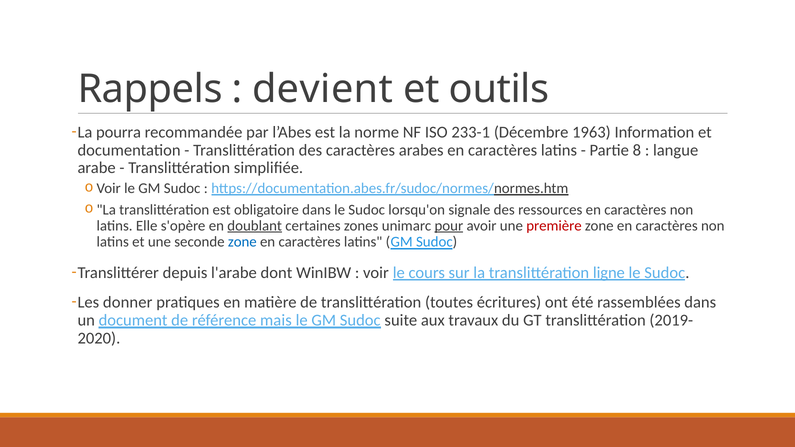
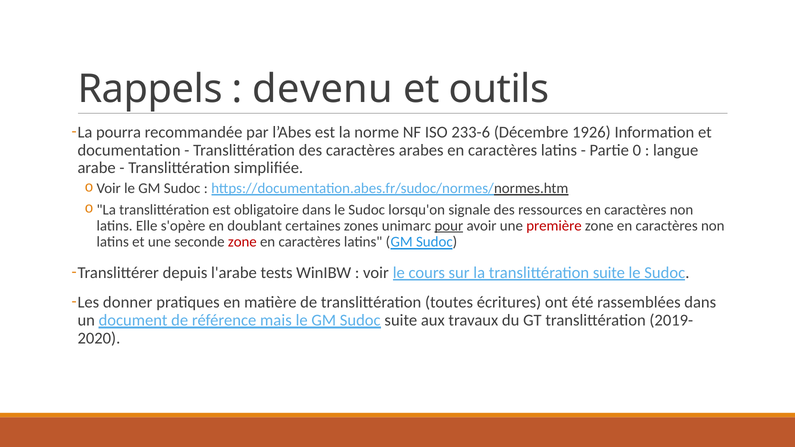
devient: devient -> devenu (323, 89)
233-1: 233-1 -> 233-6 (471, 132)
1963: 1963 -> 1926 (591, 132)
8: 8 -> 0 (637, 150)
doublant underline: present -> none (255, 226)
zone colour: blue -> red (242, 242)
dont: dont -> tests (277, 273)
translittération ligne: ligne -> suite (609, 273)
